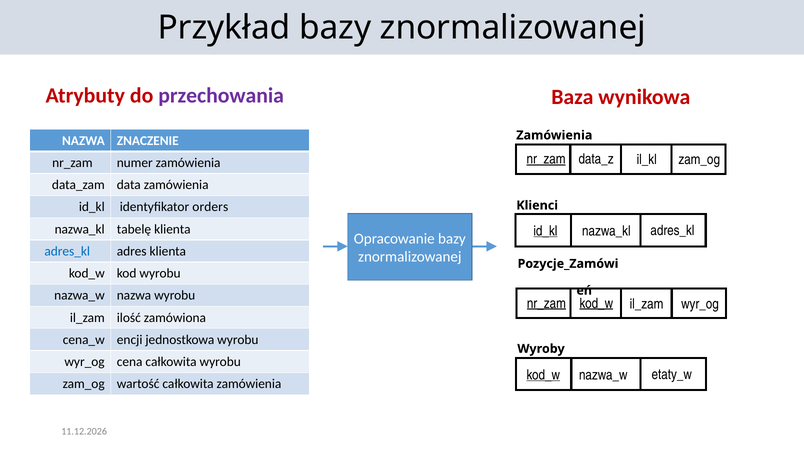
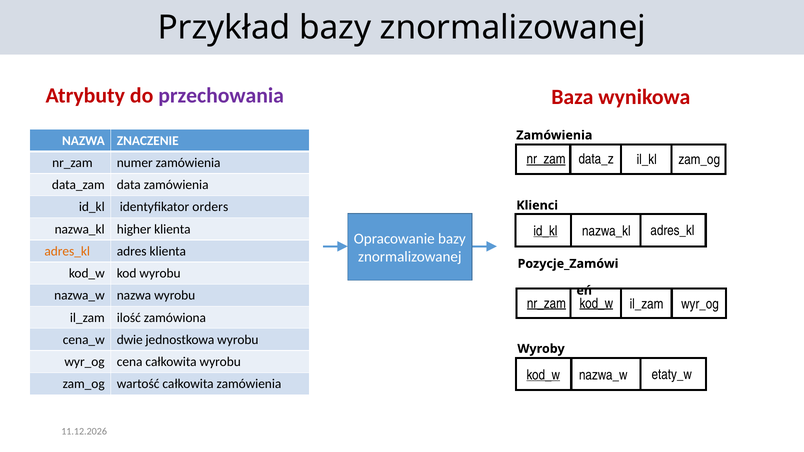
tabelę: tabelę -> higher (134, 229)
adres_kl colour: blue -> orange (67, 251)
encji: encji -> dwie (130, 340)
